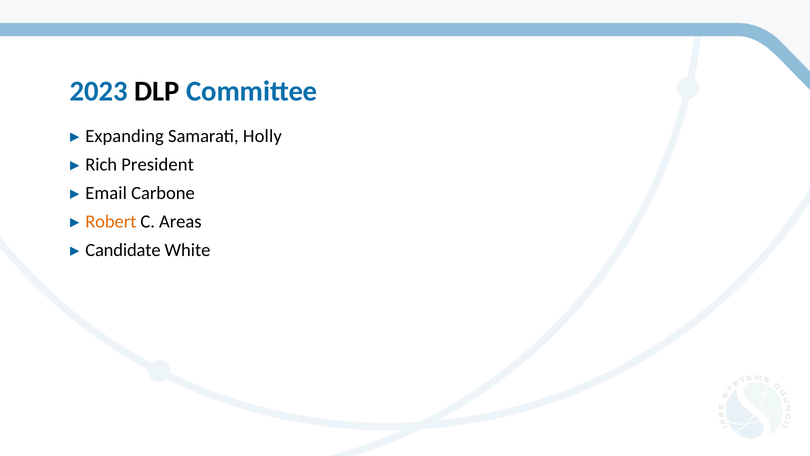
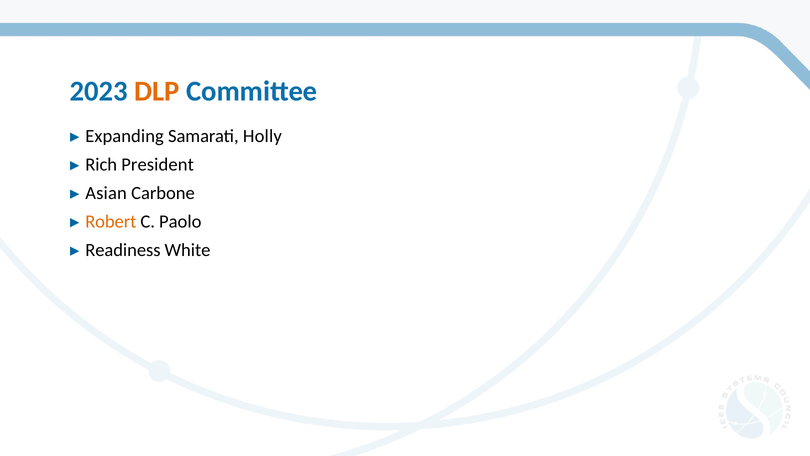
DLP colour: black -> orange (157, 91)
Email: Email -> Asian (106, 193)
Areas: Areas -> Paolo (180, 221)
Candidate: Candidate -> Readiness (123, 250)
